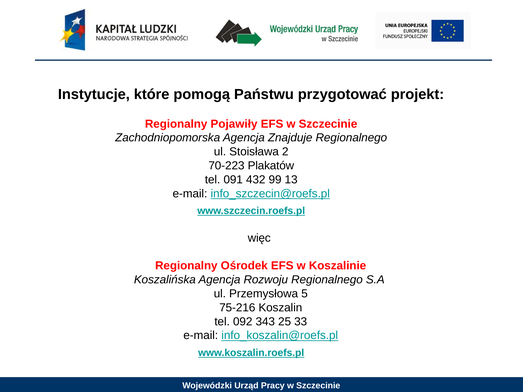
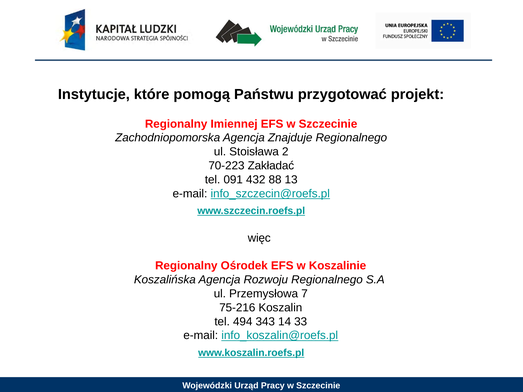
Pojawiły: Pojawiły -> Imiennej (234, 124)
Plakatów: Plakatów -> Zakładać (271, 166)
99: 99 -> 88 (275, 180)
5: 5 -> 7 (304, 294)
092: 092 -> 494 (243, 322)
25: 25 -> 14 (285, 322)
